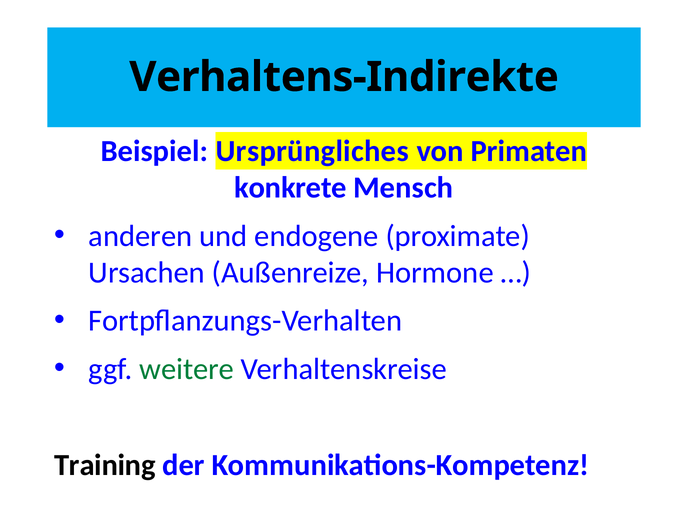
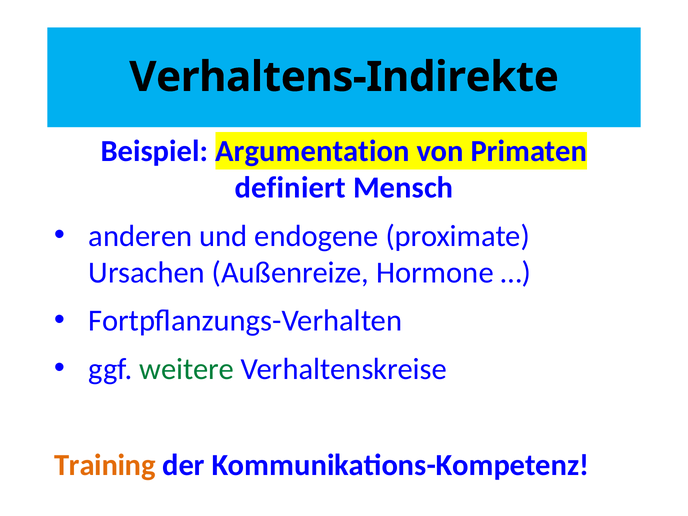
Ursprüngliches: Ursprüngliches -> Argumentation (312, 151)
konkrete: konkrete -> definiert (290, 188)
Training colour: black -> orange (105, 465)
